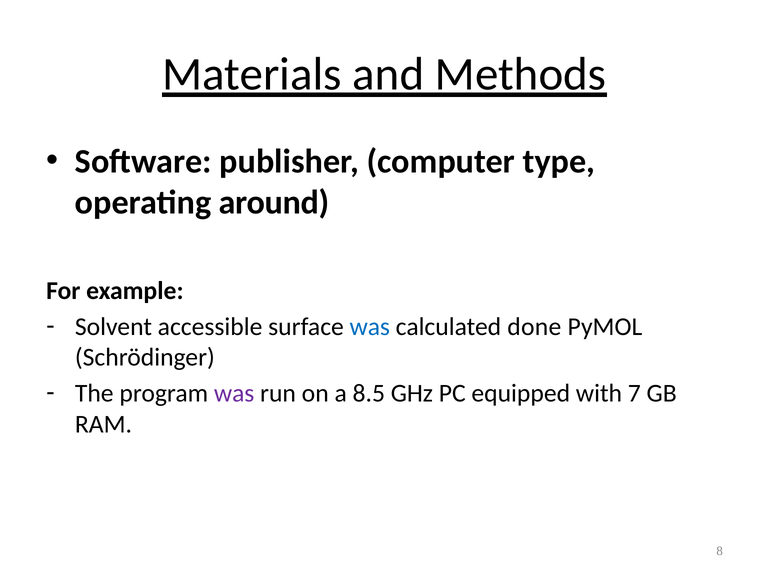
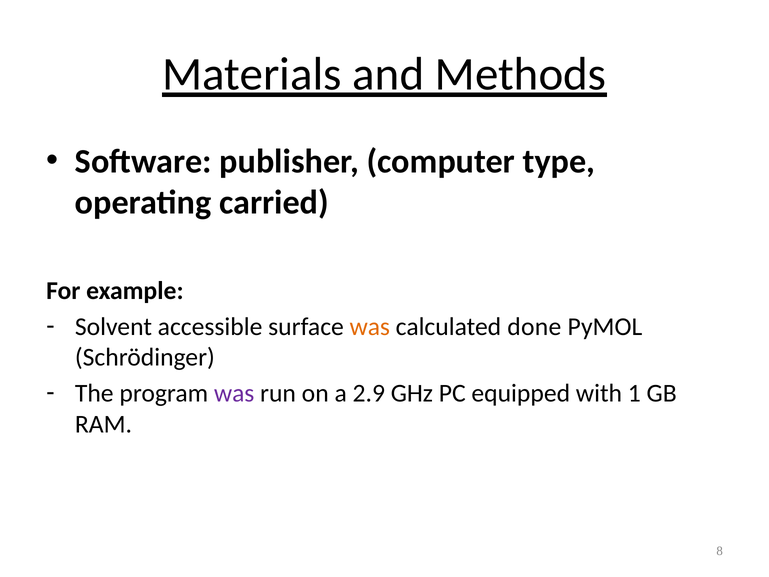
around: around -> carried (274, 202)
was colour: blue -> orange (370, 327)
8.5: 8.5 -> 2.9 (369, 393)
7: 7 -> 1 (634, 393)
